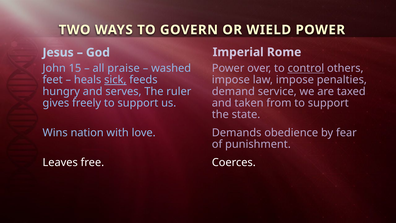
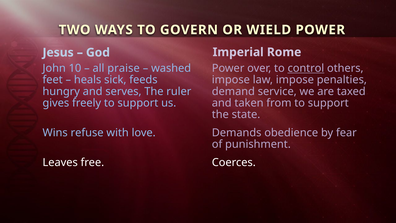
15: 15 -> 10 (75, 68)
sick underline: present -> none (115, 80)
nation: nation -> refuse (87, 133)
